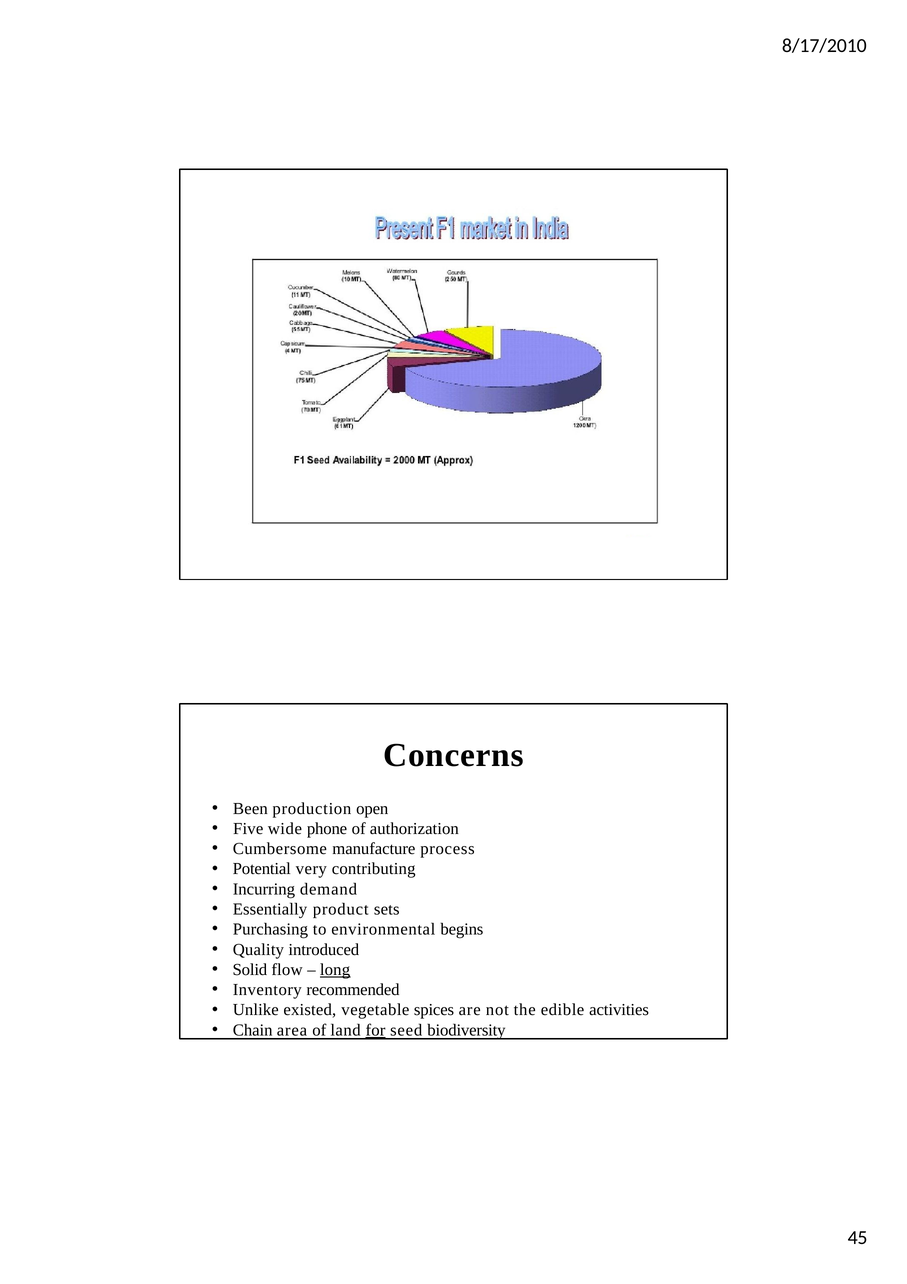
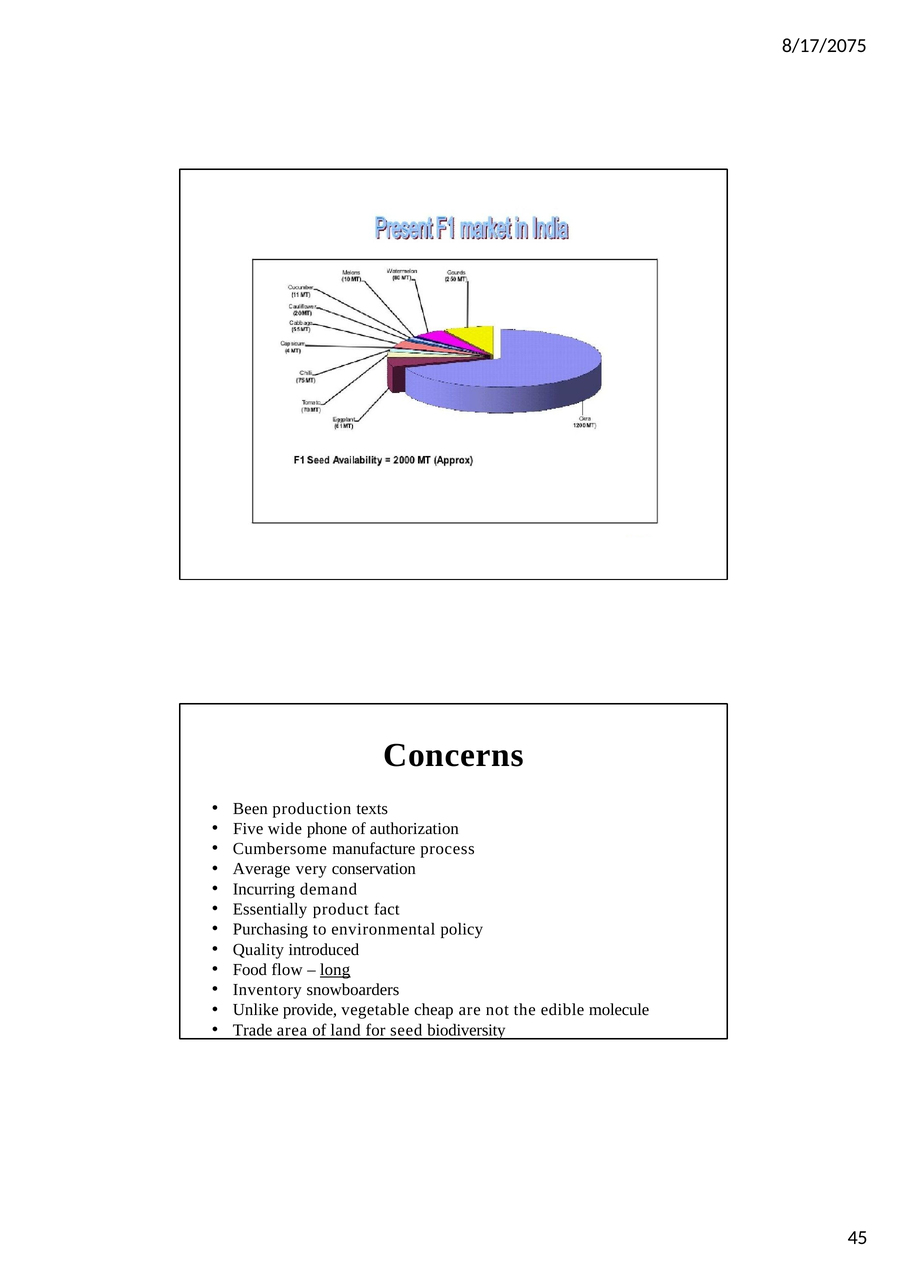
8/17/2010: 8/17/2010 -> 8/17/2075 (824, 45)
open: open -> texts (372, 808)
Potential: Potential -> Average (262, 869)
contributing: contributing -> conservation (374, 869)
sets: sets -> fact (387, 909)
begins: begins -> policy (462, 929)
Solid: Solid -> Food (250, 969)
recommended: recommended -> snowboarders (353, 989)
existed: existed -> provide (310, 1010)
spices: spices -> cheap (434, 1010)
activities: activities -> molecule (619, 1010)
Chain: Chain -> Trade (253, 1030)
for underline: present -> none (376, 1030)
